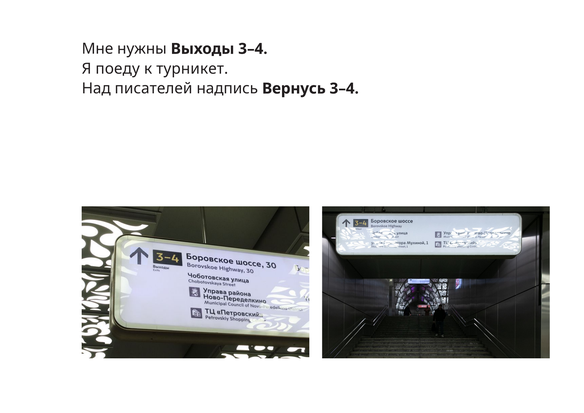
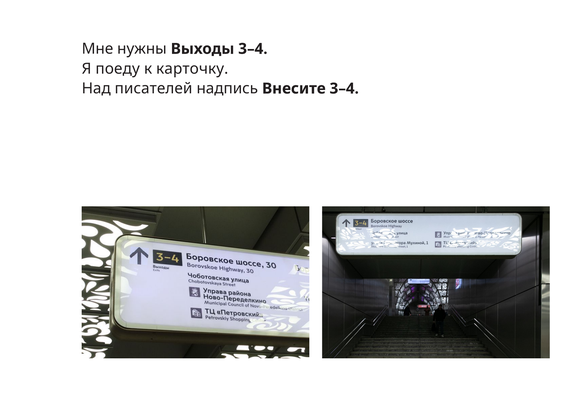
турникет: турникет -> карточку (192, 69)
Вернусь: Вернусь -> Внесите (294, 88)
